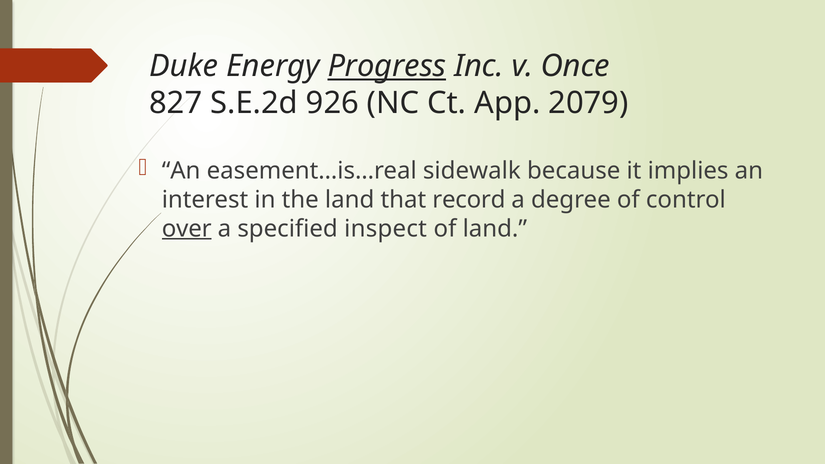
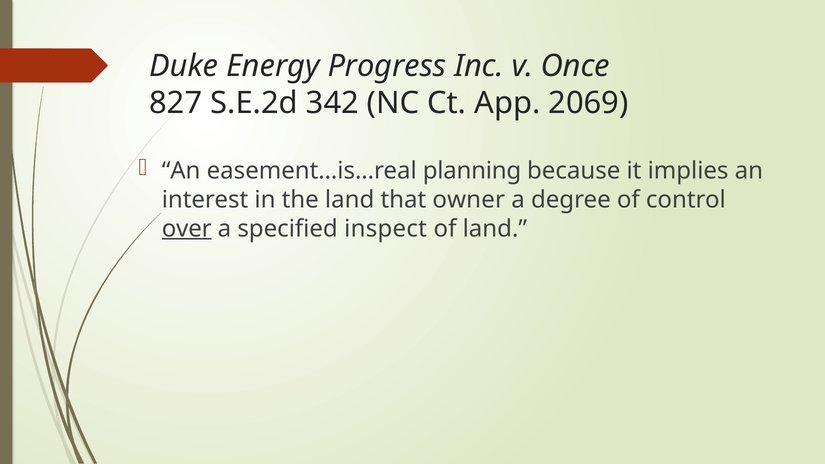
Progress underline: present -> none (387, 66)
926: 926 -> 342 (332, 103)
2079: 2079 -> 2069 (588, 103)
sidewalk: sidewalk -> planning (472, 171)
record: record -> owner (469, 200)
